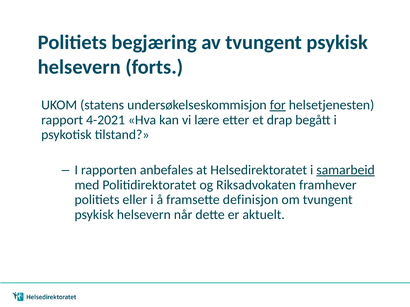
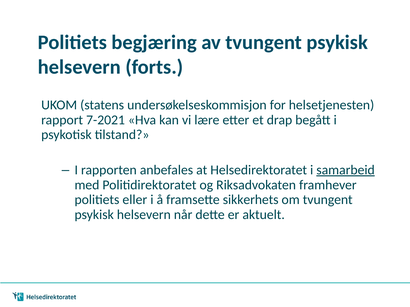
for underline: present -> none (278, 105)
4-2021: 4-2021 -> 7-2021 (106, 120)
definisjon: definisjon -> sikkerhets (251, 200)
